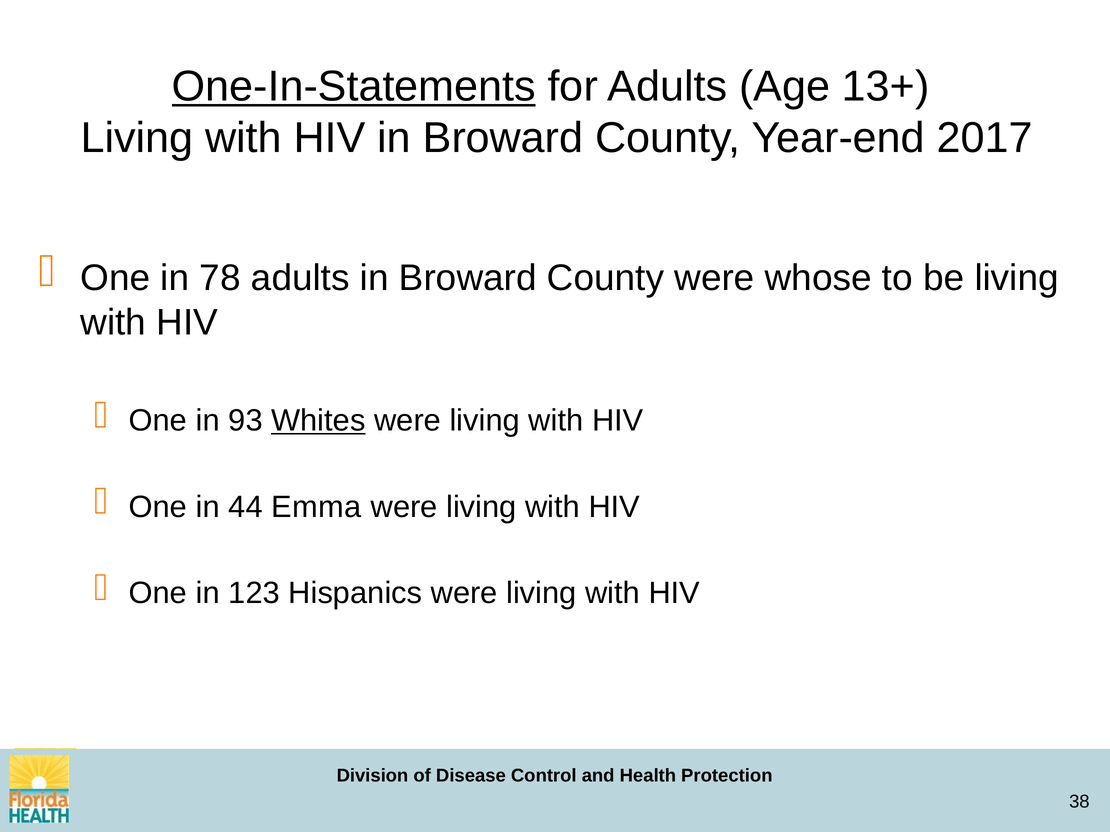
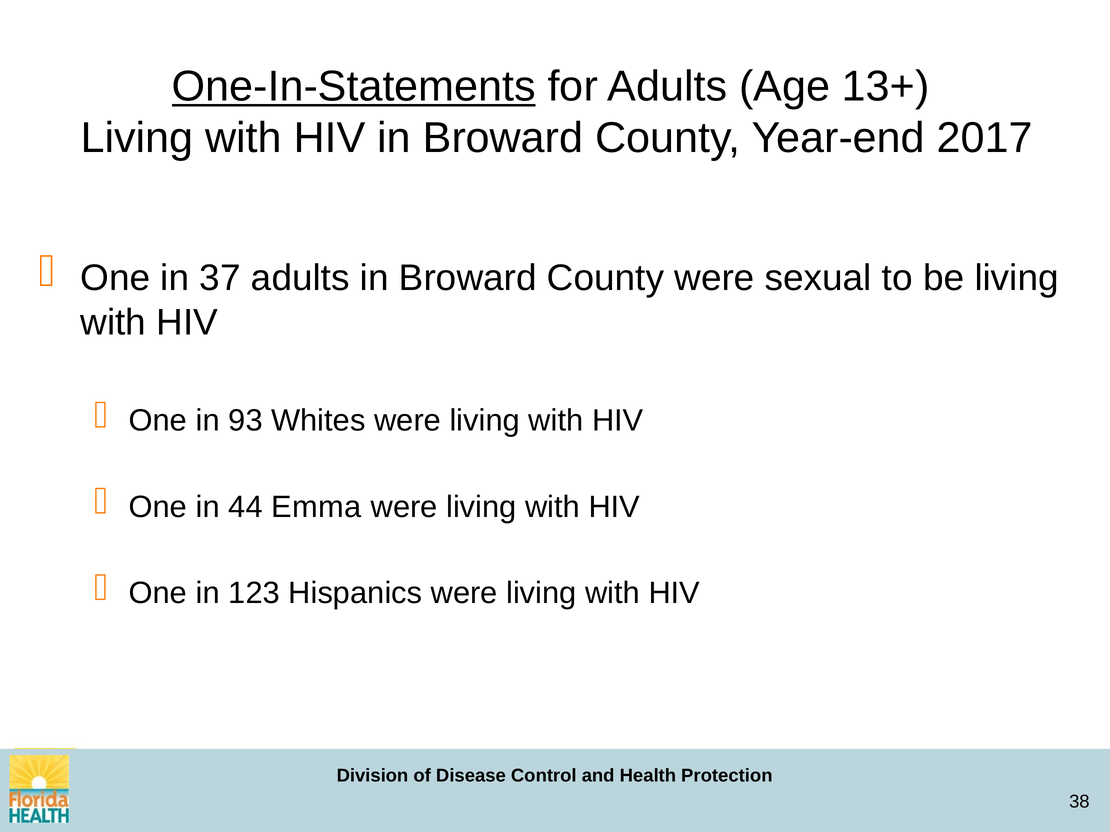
78: 78 -> 37 (220, 278)
whose: whose -> sexual (818, 278)
Whites underline: present -> none (318, 421)
